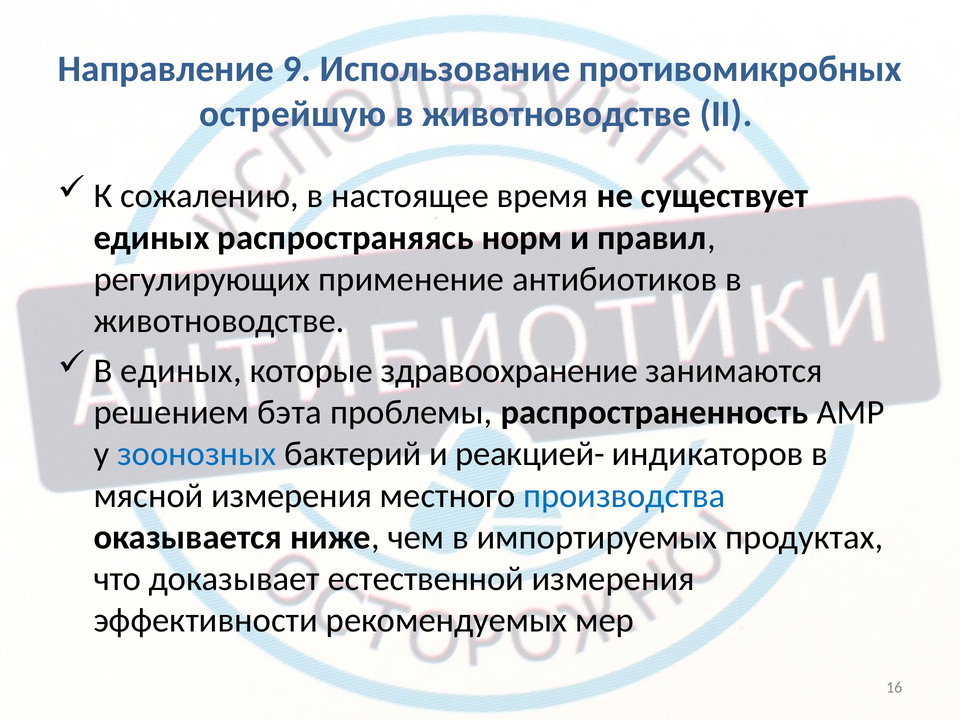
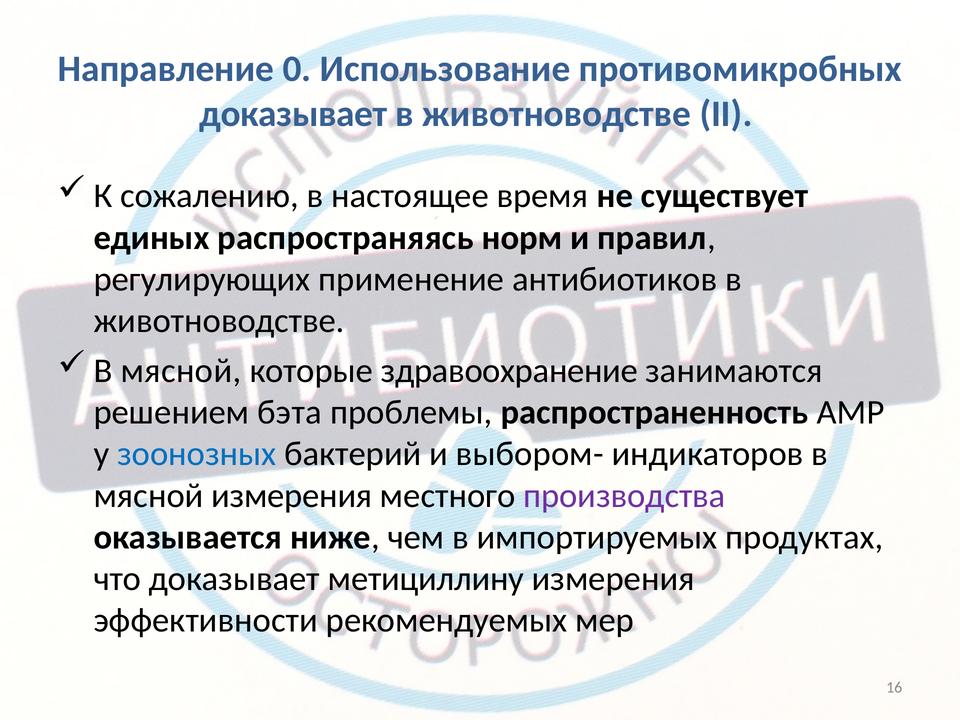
9: 9 -> 0 (297, 69)
острейшую: острейшую -> доказывает (293, 114)
единых: единых -> мясной (181, 371)
реакцией-: реакцией- -> выбором- (530, 454)
производства colour: blue -> purple (624, 496)
естественной: естественной -> метициллину (426, 579)
